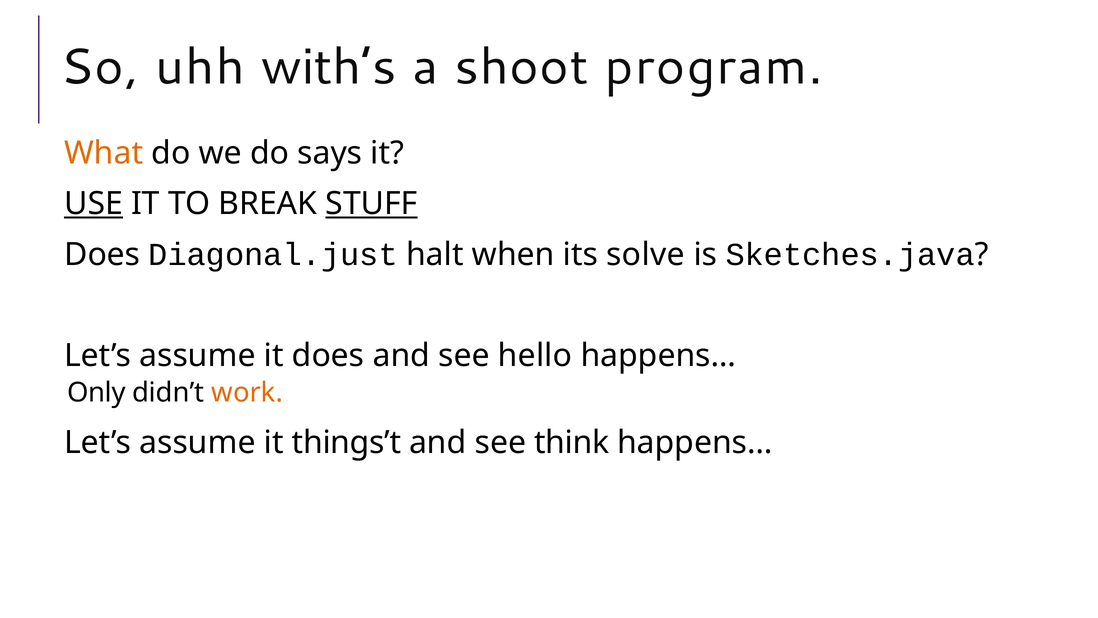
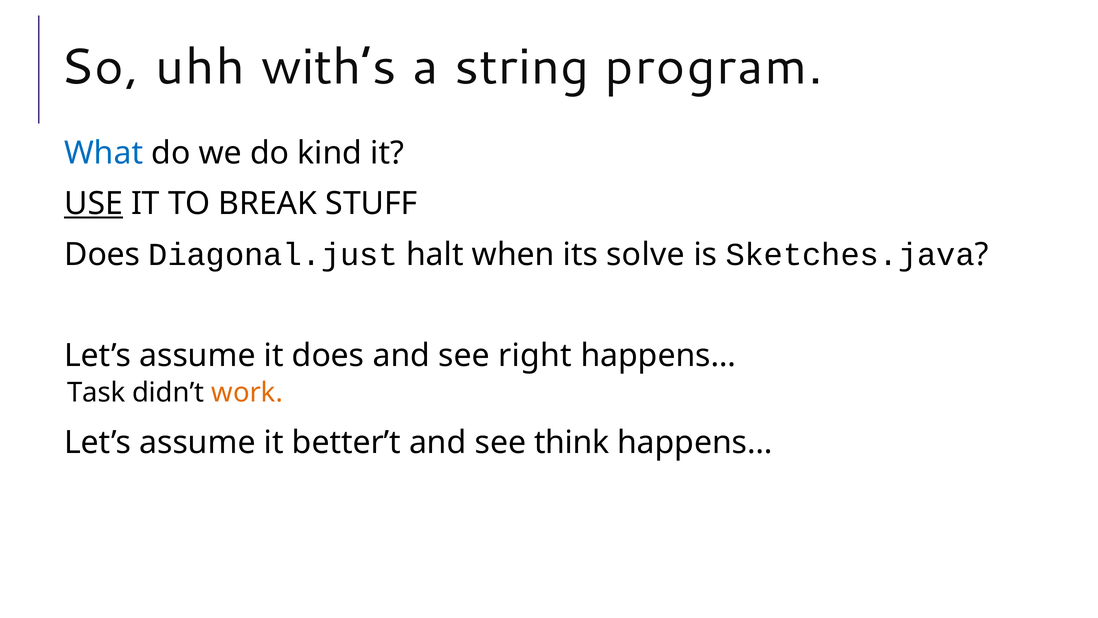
shoot: shoot -> string (522, 67)
What colour: orange -> blue (104, 153)
says: says -> kind (330, 153)
STUFF underline: present -> none (371, 204)
hello: hello -> right (535, 355)
Only: Only -> Task (96, 392)
things’t: things’t -> better’t (346, 443)
